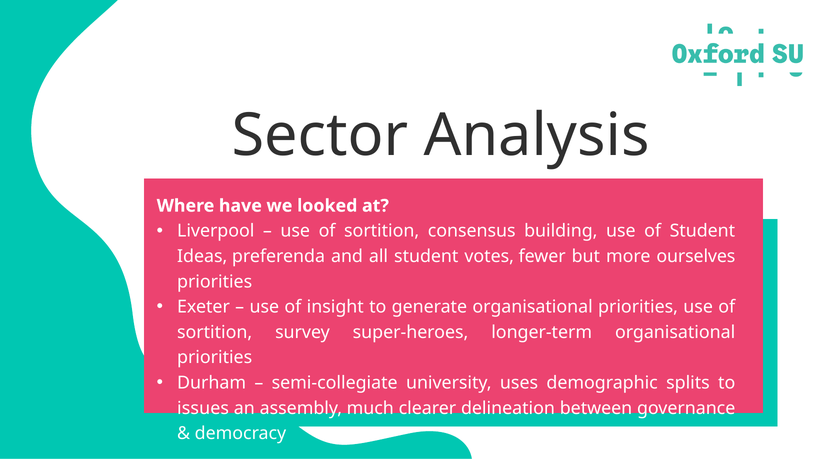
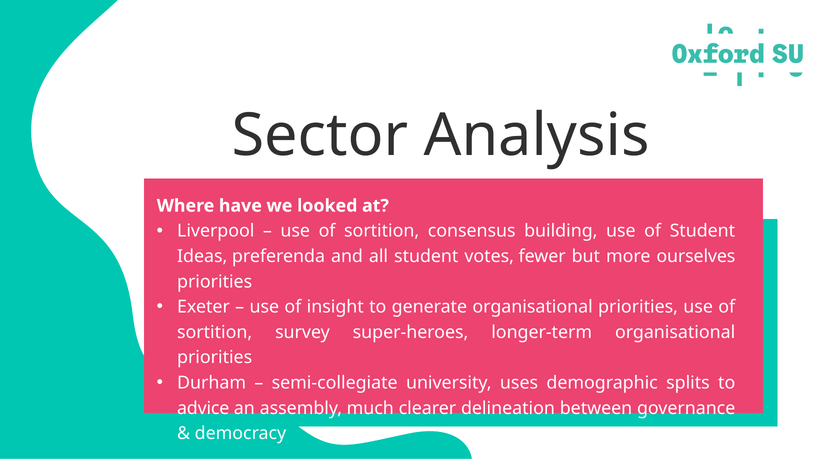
issues: issues -> advice (203, 408)
